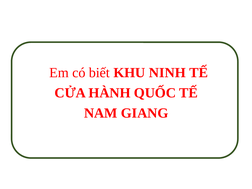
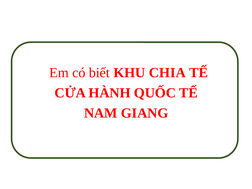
NINH: NINH -> CHIA (167, 73)
